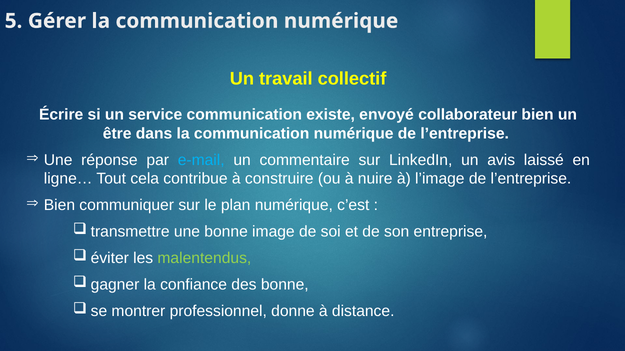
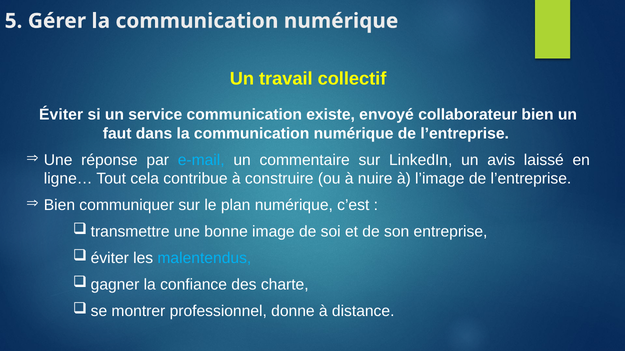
Écrire: Écrire -> Éviter (61, 115)
être: être -> faut (117, 134)
malentendus colour: light green -> light blue (204, 259)
des bonne: bonne -> charte (285, 285)
